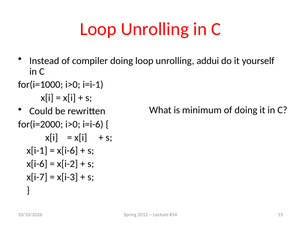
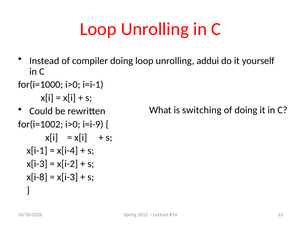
minimum: minimum -> switching (202, 110)
for(i=2000: for(i=2000 -> for(i=1002 (41, 125)
i=i-6: i=i-6 -> i=i-9 (93, 125)
x[i-6: x[i-6 -> x[i-4 (67, 151)
x[i-6: x[i-6 -> x[i-3 (37, 164)
x[i-7: x[i-7 -> x[i-8 (37, 178)
